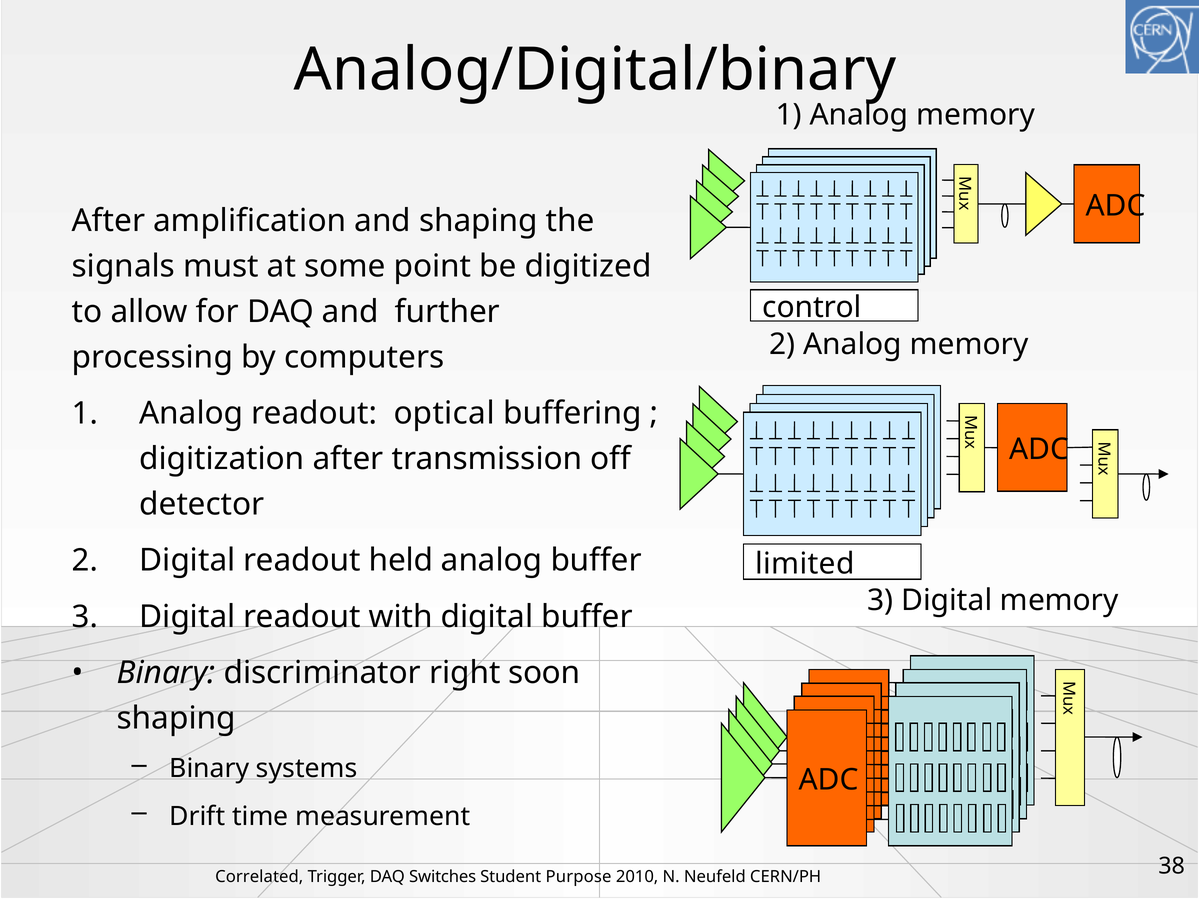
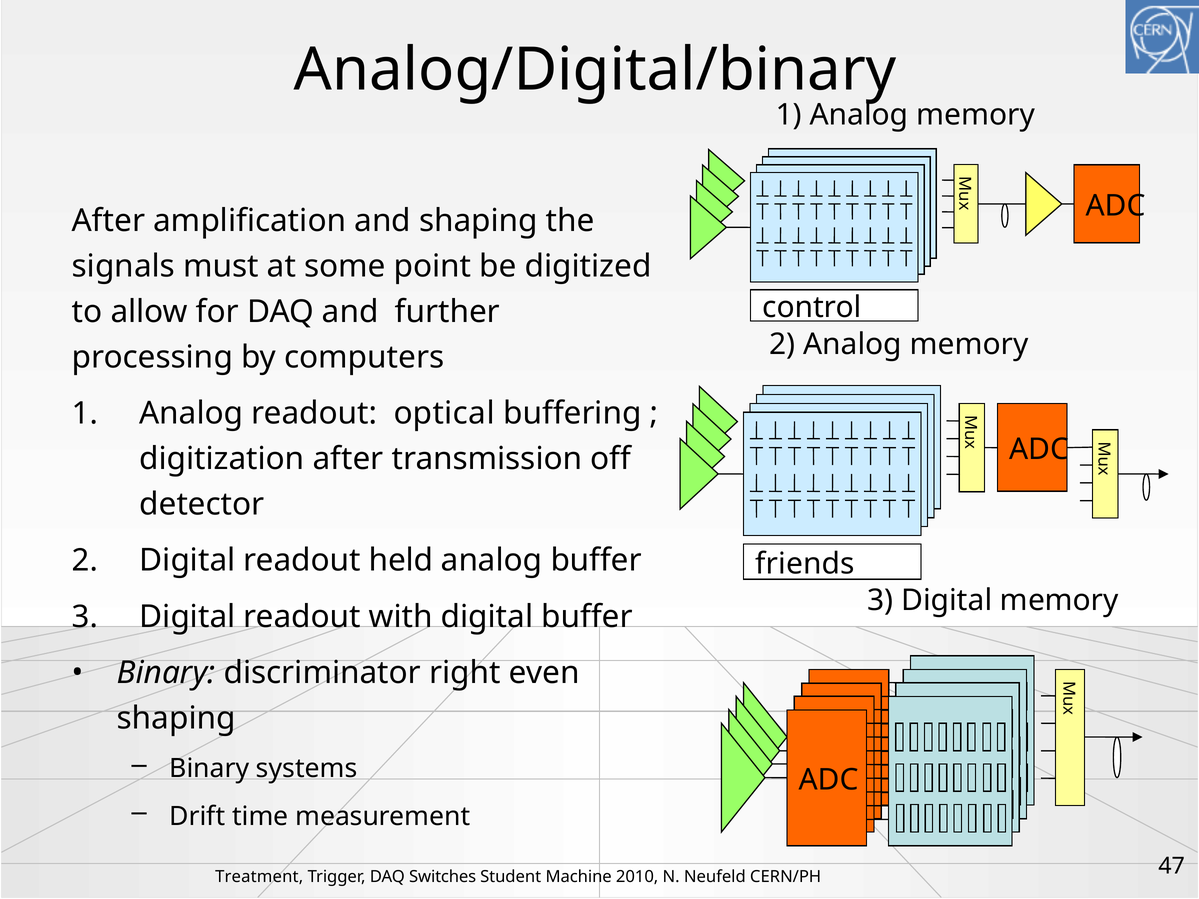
limited: limited -> friends (805, 564)
soon: soon -> even (544, 673)
Correlated: Correlated -> Treatment (259, 877)
Purpose: Purpose -> Machine (579, 877)
38: 38 -> 47 (1172, 867)
